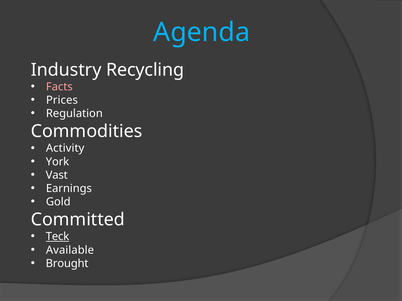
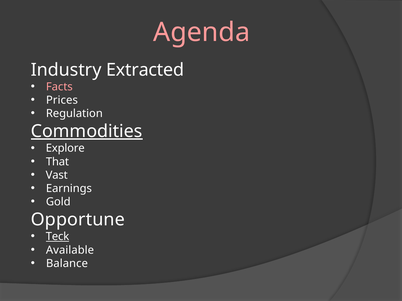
Agenda colour: light blue -> pink (202, 33)
Recycling: Recycling -> Extracted (145, 70)
Commodities underline: none -> present (87, 132)
Activity: Activity -> Explore (65, 149)
York: York -> That (57, 162)
Committed: Committed -> Opportune (78, 220)
Brought: Brought -> Balance (67, 264)
